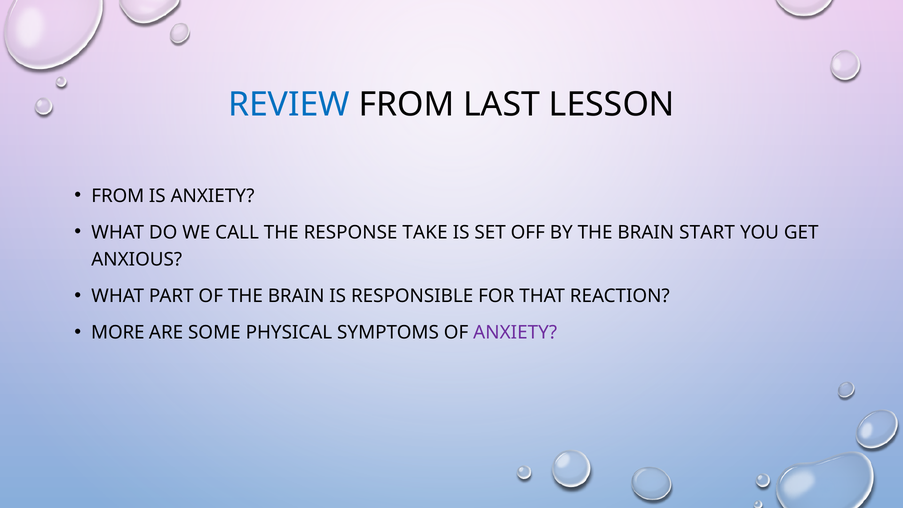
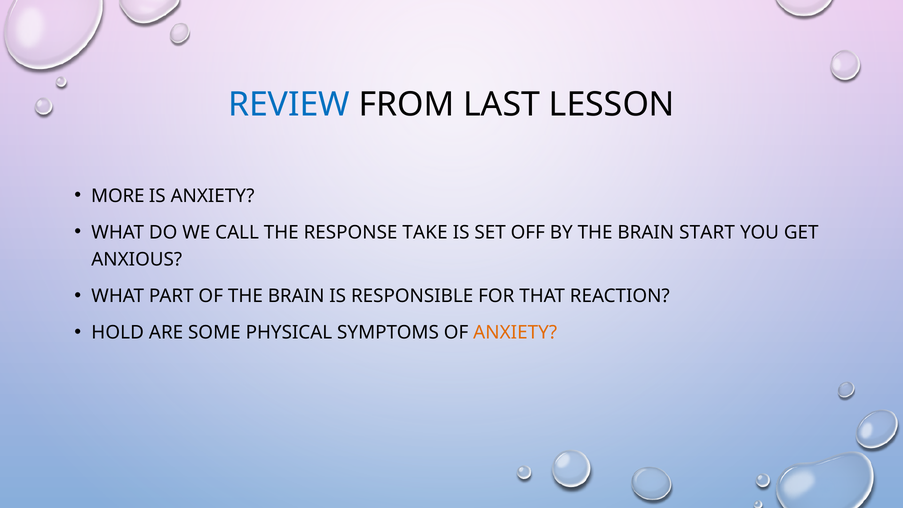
FROM: FROM -> MORE (118, 196)
MORE: MORE -> HOLD (118, 332)
ANXIETY colour: purple -> orange (515, 332)
